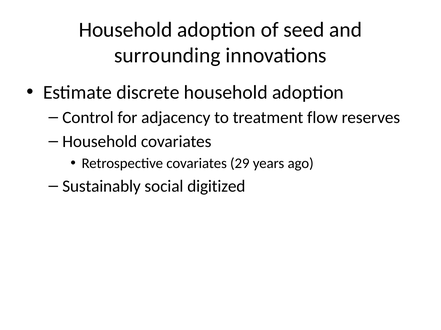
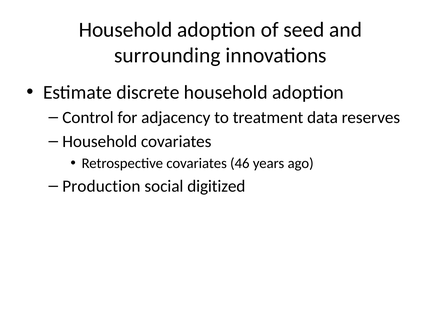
flow: flow -> data (323, 118)
29: 29 -> 46 (240, 164)
Sustainably: Sustainably -> Production (101, 186)
